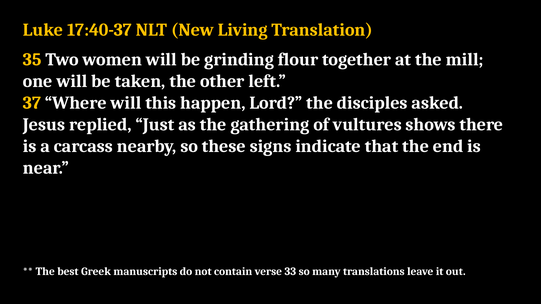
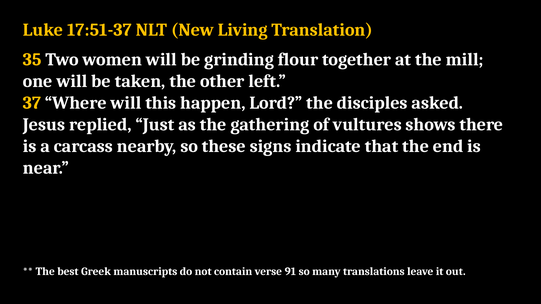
17:40-37: 17:40-37 -> 17:51-37 (99, 30)
33: 33 -> 91 (290, 272)
